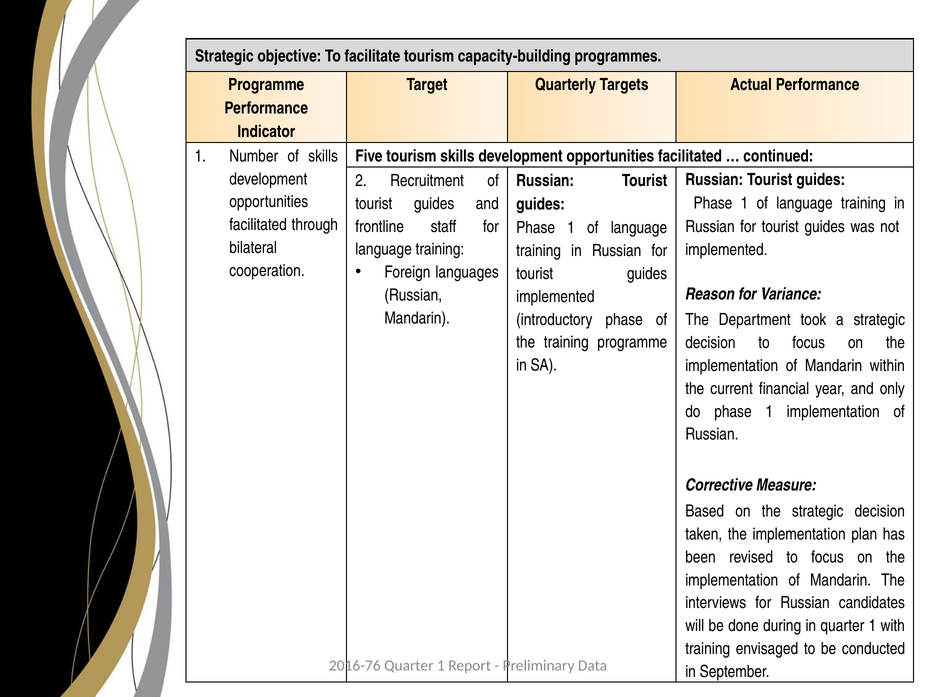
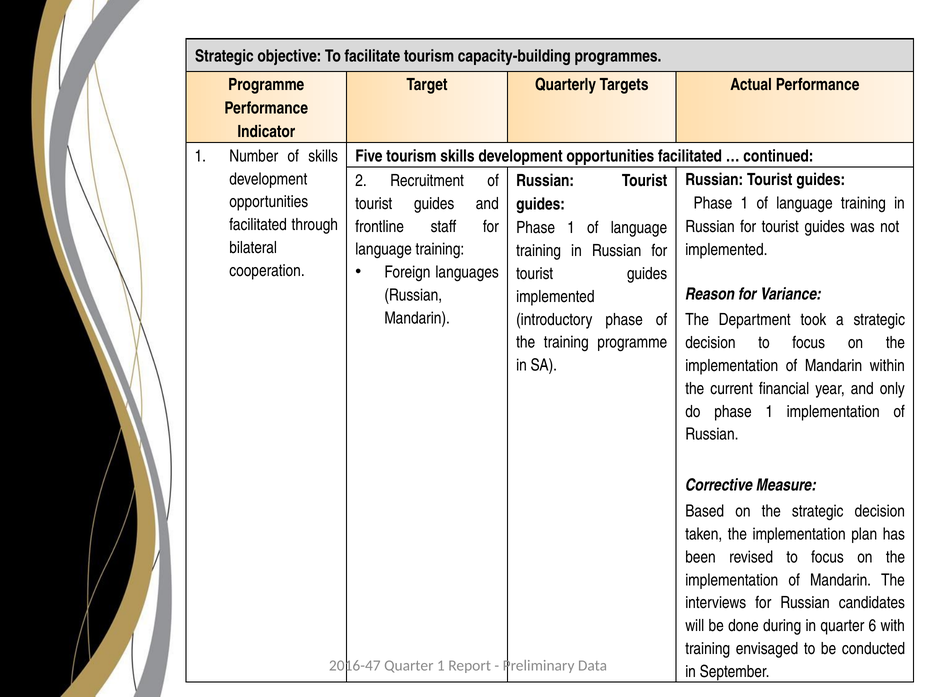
in quarter 1: 1 -> 6 (872, 626)
2016-76: 2016-76 -> 2016-47 (355, 665)
